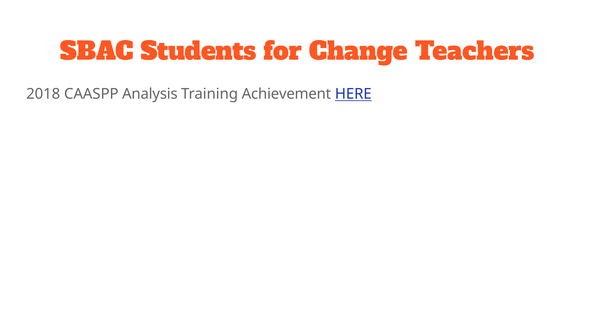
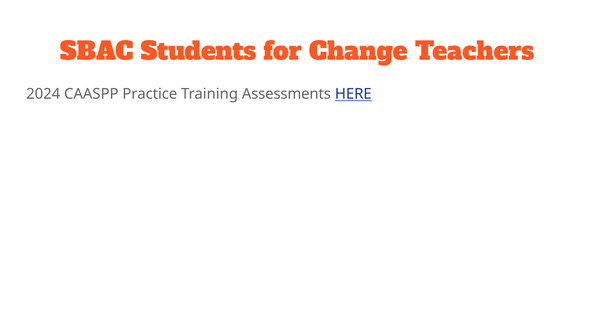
2018: 2018 -> 2024 (43, 94)
Analysis: Analysis -> Practice (150, 94)
Achievement: Achievement -> Assessments (286, 94)
